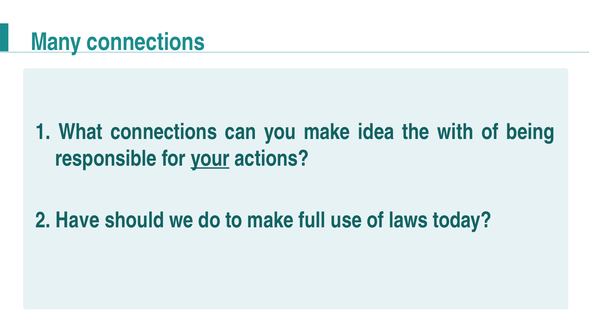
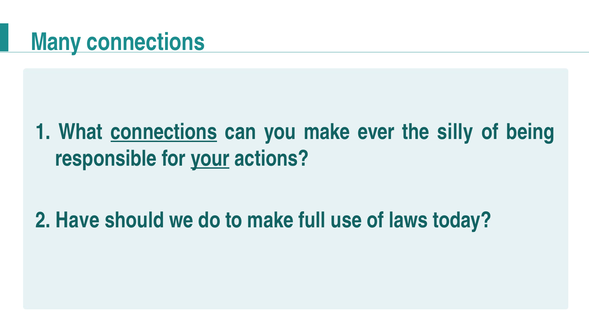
connections underline: none -> present (164, 132)
idea: idea -> ever (376, 132)
with: with -> silly (455, 132)
